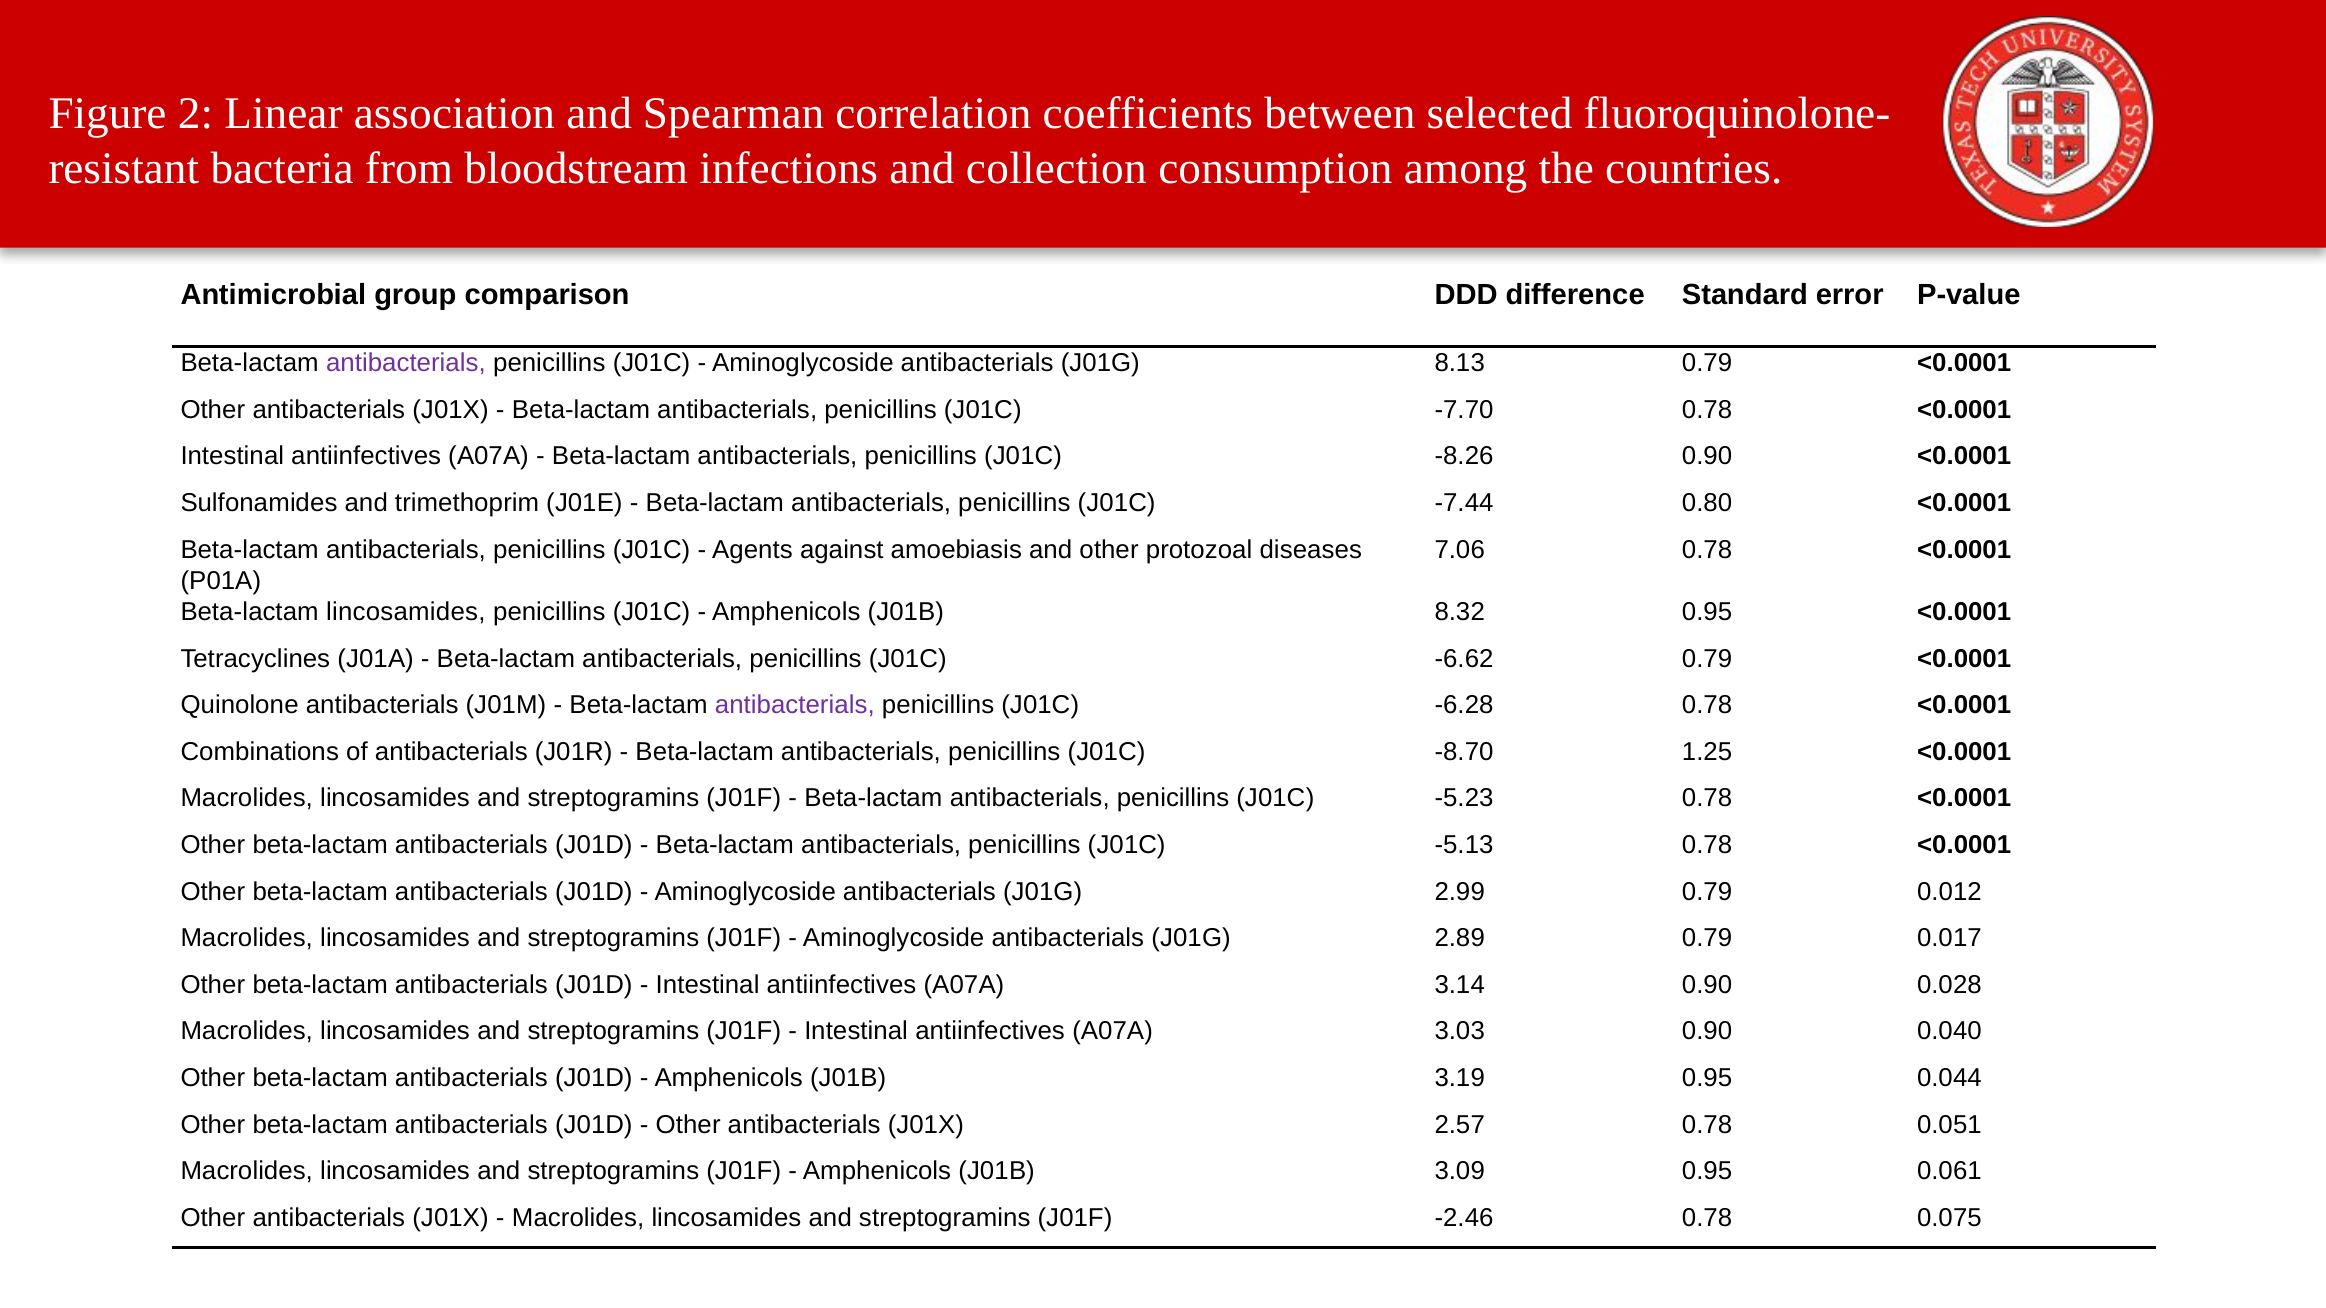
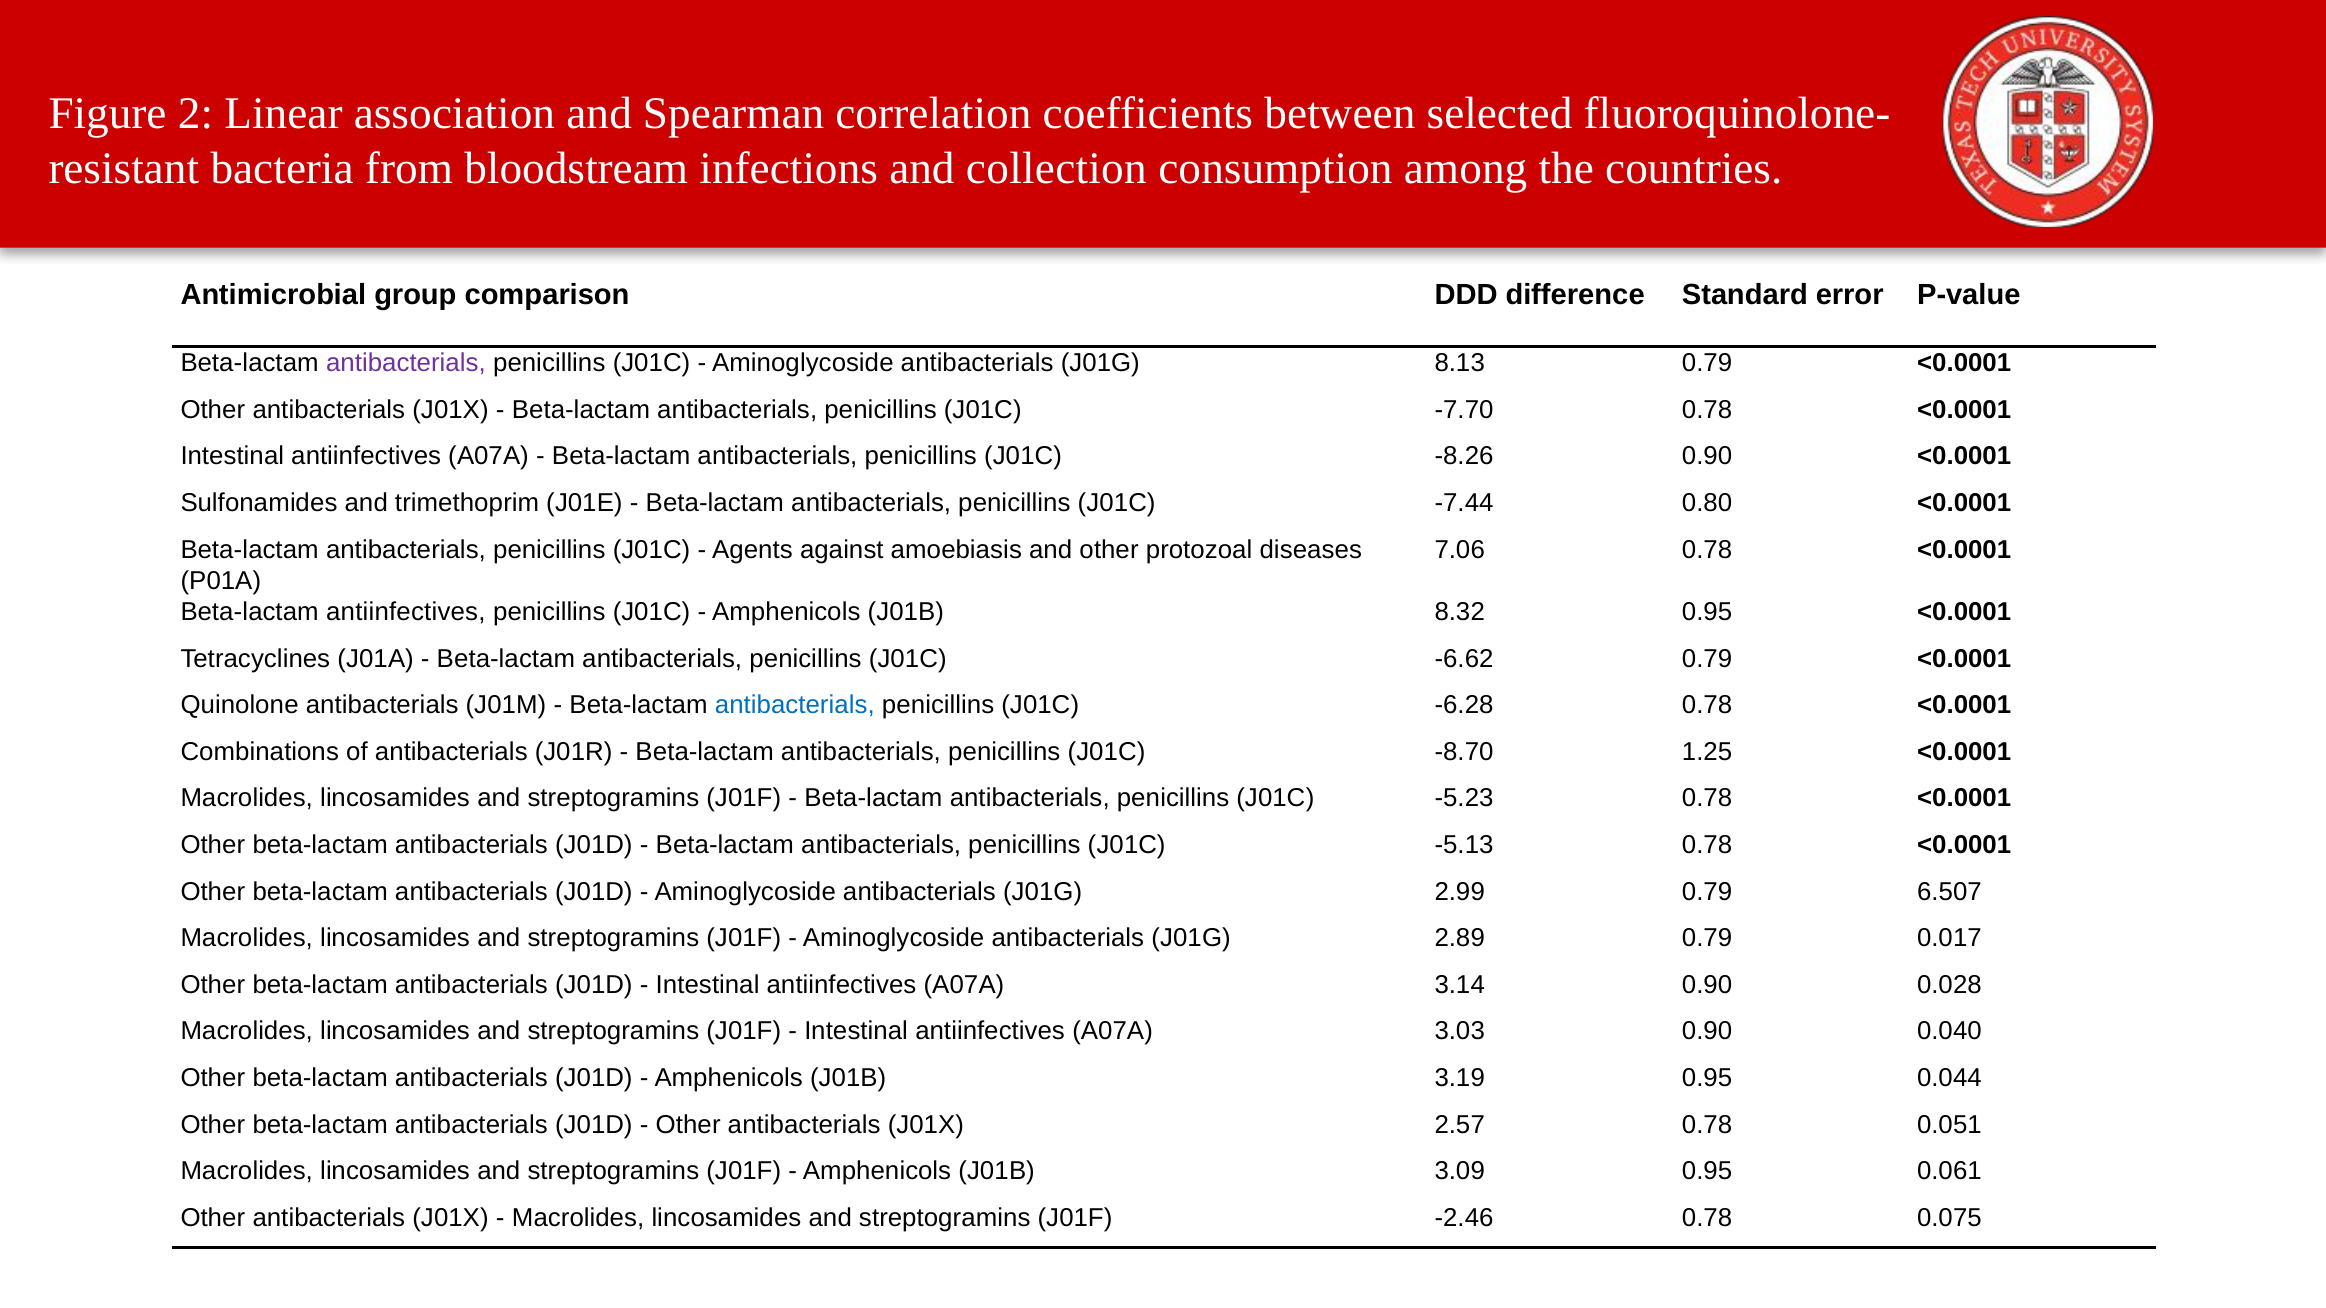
Beta-lactam lincosamides: lincosamides -> antiinfectives (406, 612)
antibacterials colour: purple -> blue (795, 705)
0.012: 0.012 -> 6.507 (1949, 892)
